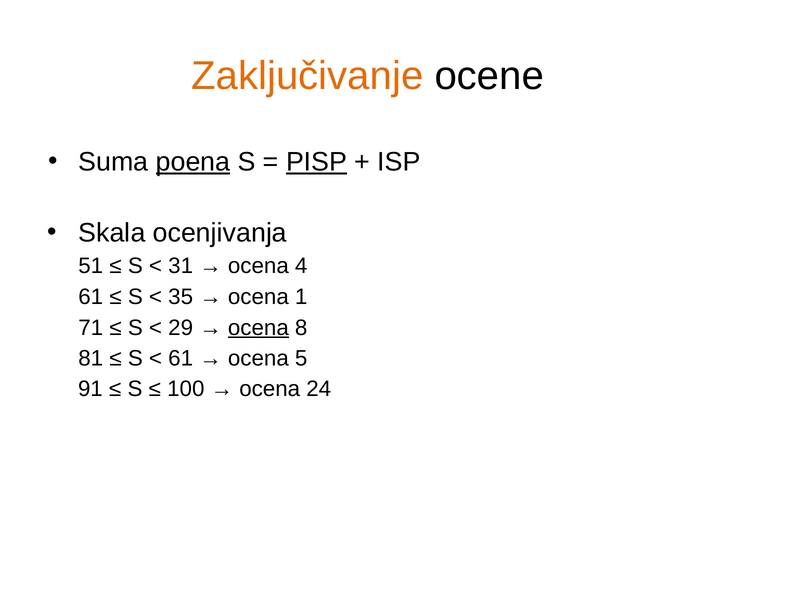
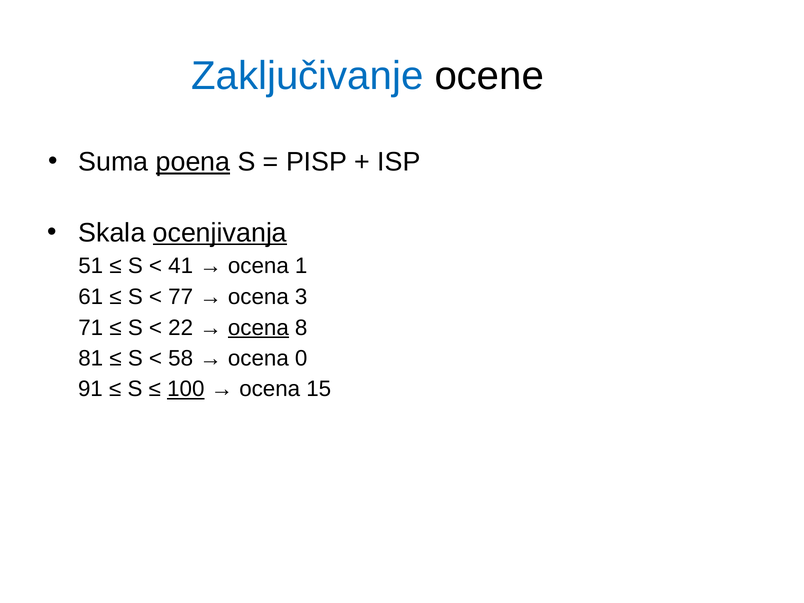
Zaključivanje colour: orange -> blue (307, 76)
PISP underline: present -> none (317, 162)
ocenjivanja underline: none -> present (220, 233)
31: 31 -> 41 (181, 266)
4: 4 -> 1 (301, 266)
35: 35 -> 77 (181, 297)
1: 1 -> 3 (301, 297)
29: 29 -> 22 (181, 328)
61: 61 -> 58 (181, 359)
5: 5 -> 0 (301, 359)
100 underline: none -> present (186, 389)
24: 24 -> 15 (319, 389)
